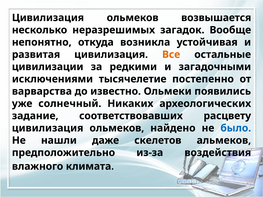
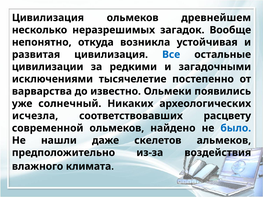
возвышается: возвышается -> древнейшем (216, 18)
Все colour: orange -> blue (171, 55)
задание: задание -> исчезла (35, 116)
цивилизация: цивилизация -> современной (48, 128)
